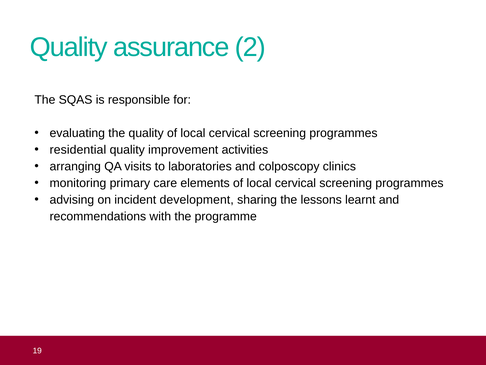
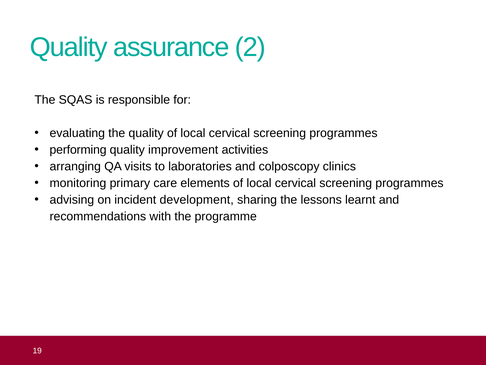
residential: residential -> performing (78, 150)
